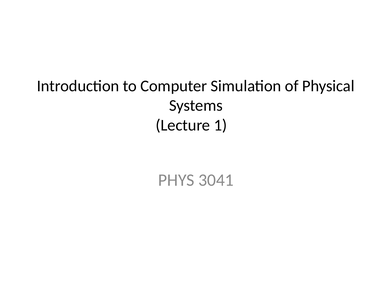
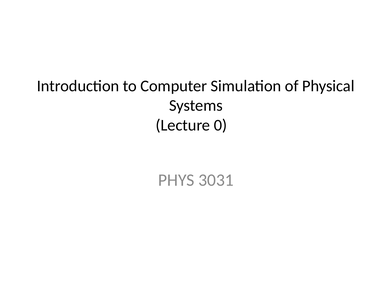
1: 1 -> 0 (220, 125)
3041: 3041 -> 3031 (216, 180)
